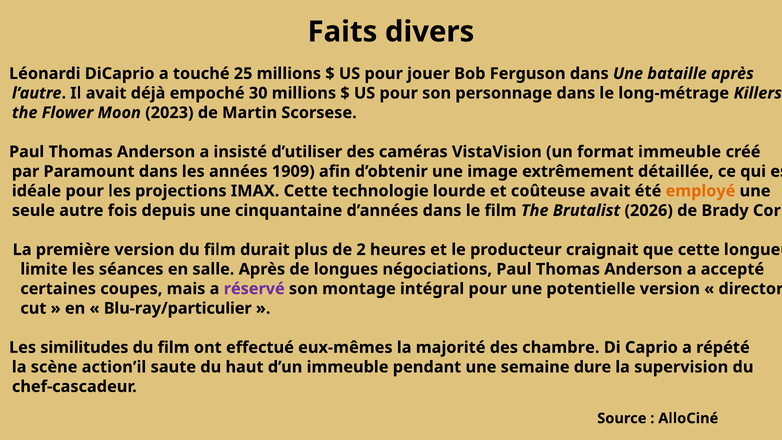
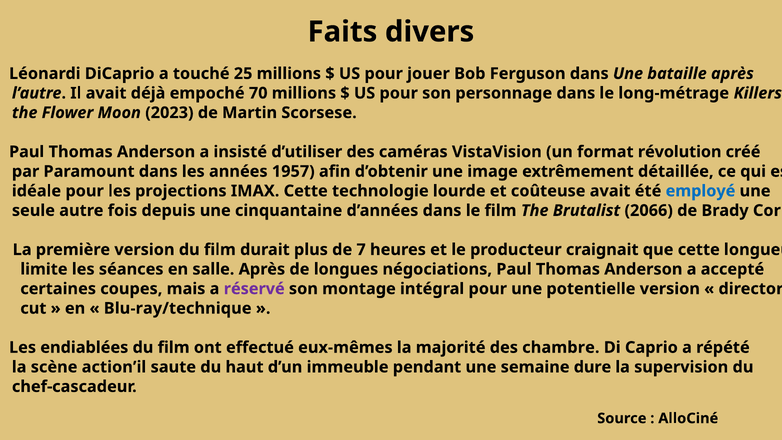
30: 30 -> 70 (258, 93)
format immeuble: immeuble -> révolution (680, 152)
1909: 1909 -> 1957 (293, 171)
employé colour: orange -> blue (700, 191)
2026: 2026 -> 2066 (649, 210)
2: 2 -> 7 (361, 250)
Blu-ray/particulier: Blu-ray/particulier -> Blu-ray/technique (178, 308)
similitudes: similitudes -> endiablées (84, 347)
